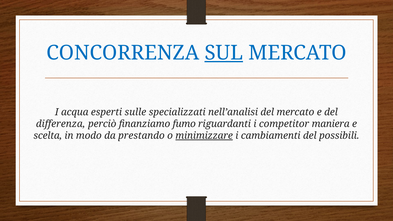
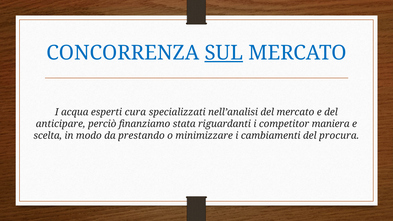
sulle: sulle -> cura (135, 112)
differenza: differenza -> anticipare (61, 124)
fumo: fumo -> stata (184, 124)
minimizzare underline: present -> none (204, 136)
possibili: possibili -> procura (339, 136)
